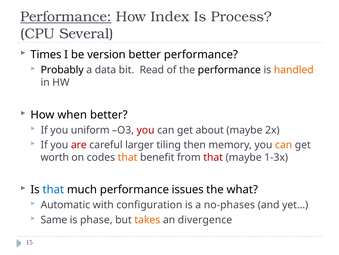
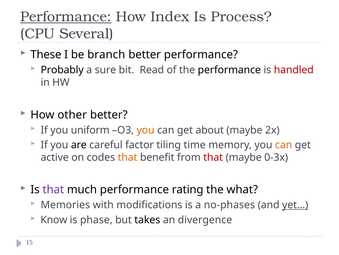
Times: Times -> These (46, 54)
version: version -> branch (106, 54)
data: data -> sure (105, 70)
handled colour: orange -> red (294, 70)
when: when -> other (72, 114)
you colour: red -> orange (146, 130)
are colour: red -> black (79, 144)
larger: larger -> factor (140, 144)
then: then -> time (195, 144)
worth: worth -> active (55, 157)
1-3x: 1-3x -> 0-3x (276, 157)
that colour: blue -> purple (53, 189)
issues: issues -> rating (188, 189)
Automatic: Automatic -> Memories (65, 204)
configuration: configuration -> modifications (149, 204)
yet… underline: none -> present (295, 204)
Same: Same -> Know (54, 219)
takes colour: orange -> black (147, 219)
